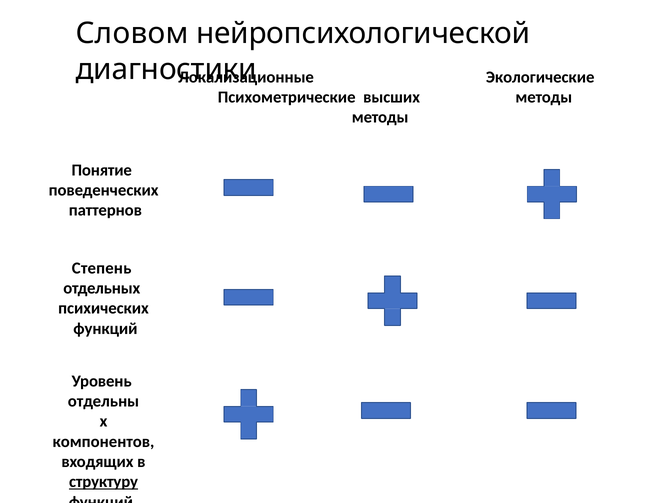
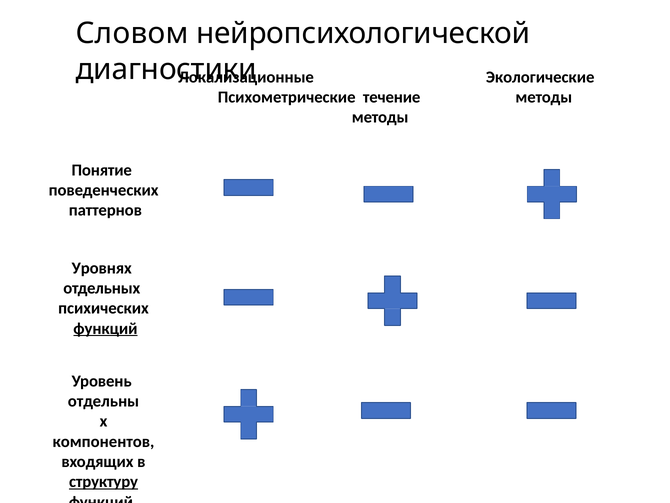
высших: высших -> течение (392, 97)
Степень: Степень -> Уровнях (102, 268)
функций underline: none -> present (105, 328)
